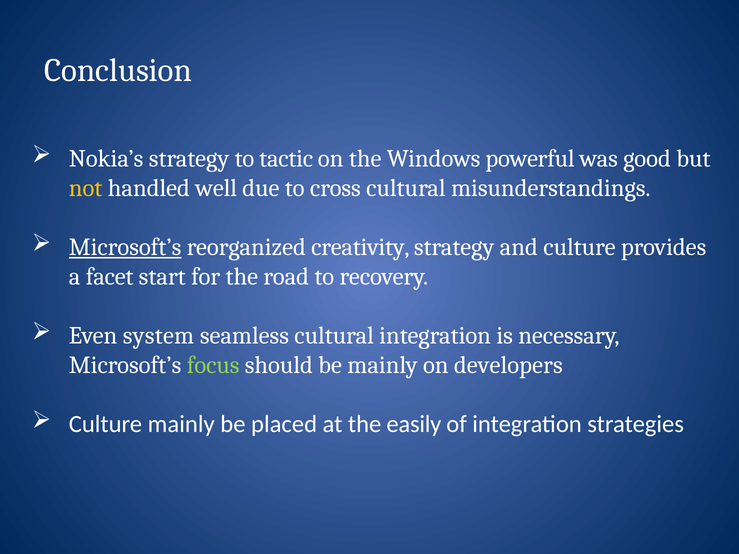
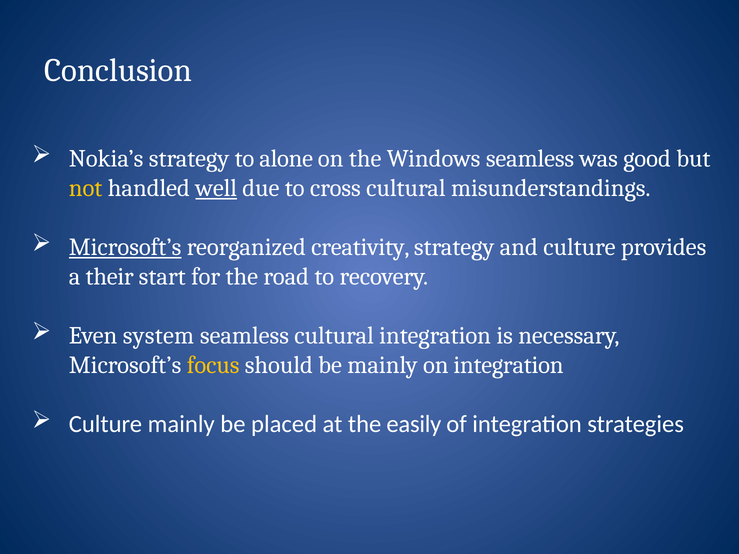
tactic: tactic -> alone (286, 159)
Windows powerful: powerful -> seamless (530, 159)
well underline: none -> present (216, 188)
facet: facet -> their (110, 277)
focus colour: light green -> yellow (213, 365)
on developers: developers -> integration (508, 365)
